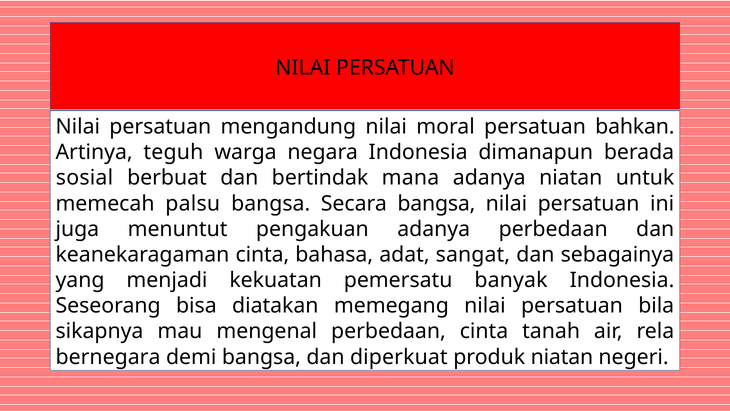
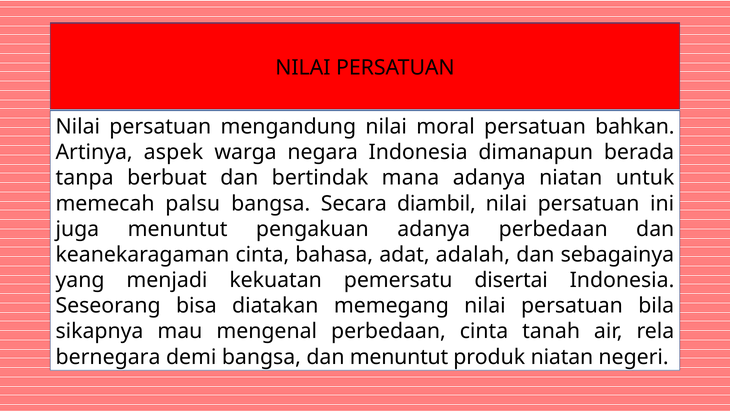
teguh: teguh -> aspek (173, 152)
sosial: sosial -> tanpa (85, 178)
Secara bangsa: bangsa -> diambil (436, 203)
sangat: sangat -> adalah (473, 254)
banyak: banyak -> disertai (511, 280)
dan diperkuat: diperkuat -> menuntut (399, 357)
